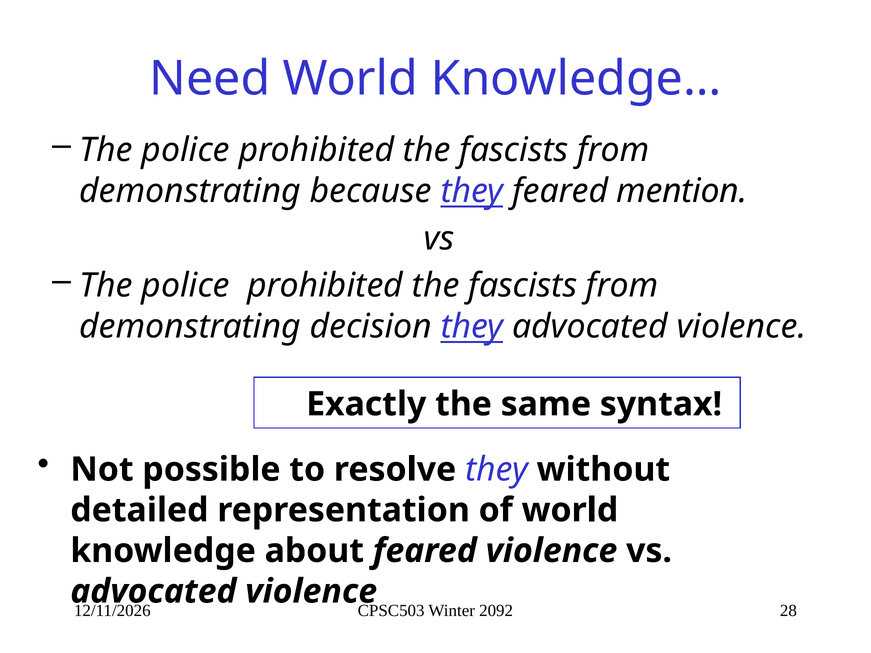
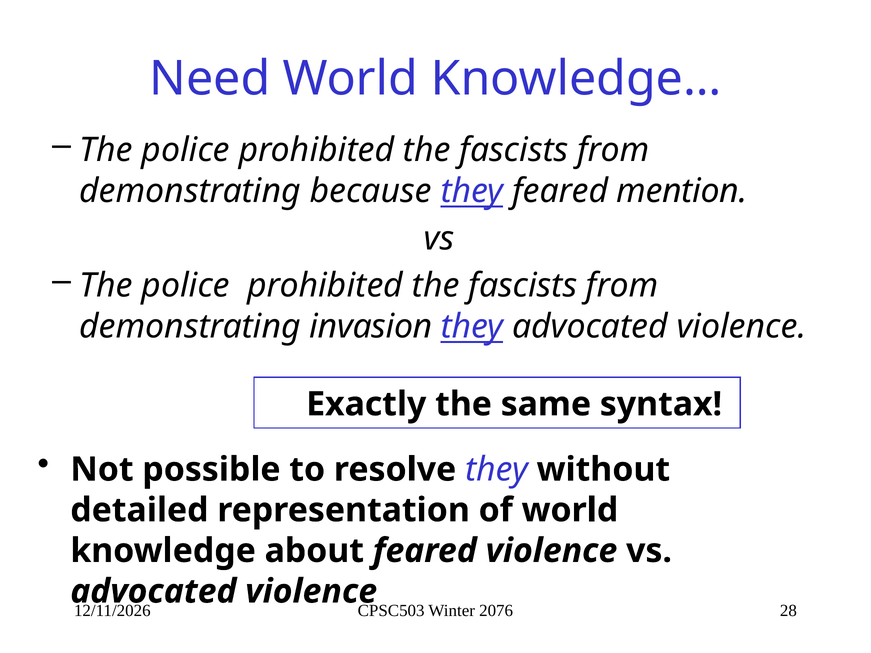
decision: decision -> invasion (371, 327)
2092: 2092 -> 2076 (496, 611)
